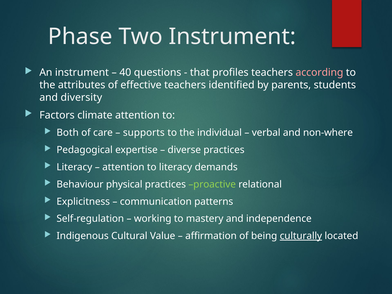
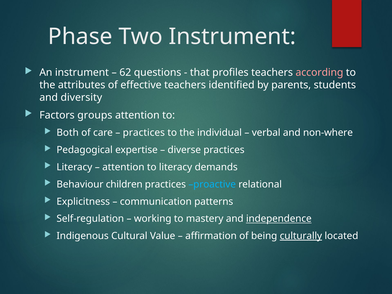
40: 40 -> 62 (125, 73)
climate: climate -> groups (95, 115)
supports: supports -> practices (144, 133)
physical: physical -> children (124, 184)
proactive colour: light green -> light blue (212, 184)
independence underline: none -> present (279, 219)
